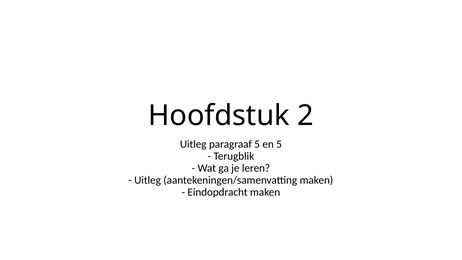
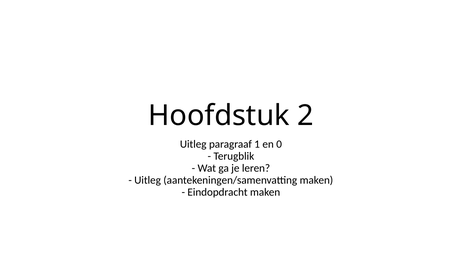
paragraaf 5: 5 -> 1 (257, 144)
en 5: 5 -> 0 (279, 144)
